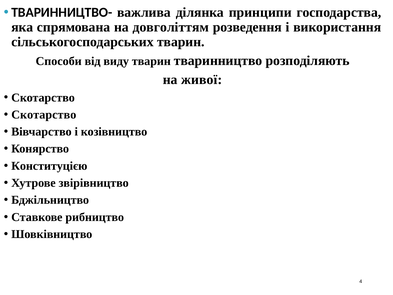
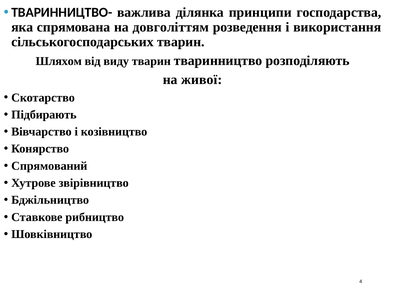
Способи: Способи -> Шляхом (59, 61)
Скотарство: Скотарство -> Підбирають (44, 115)
Конституцією: Конституцією -> Спрямований (49, 166)
